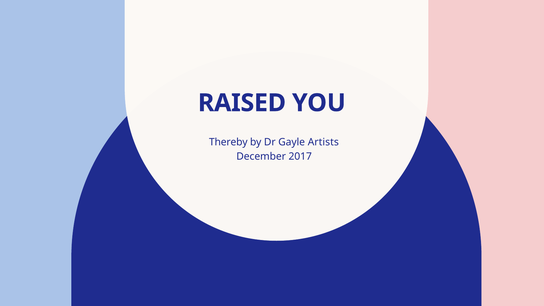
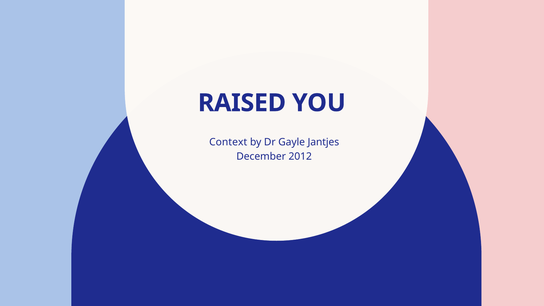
Thereby: Thereby -> Context (228, 142)
Artists: Artists -> Jantjes (323, 142)
2017: 2017 -> 2012 (300, 156)
